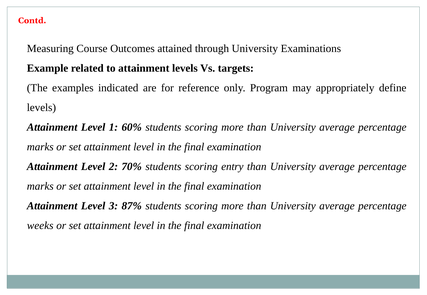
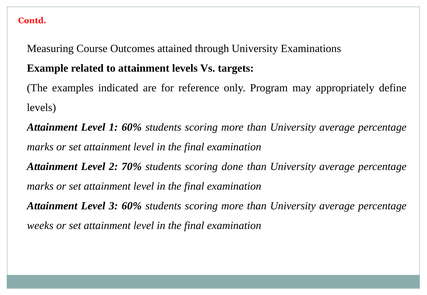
entry: entry -> done (232, 167)
3 87%: 87% -> 60% (132, 206)
